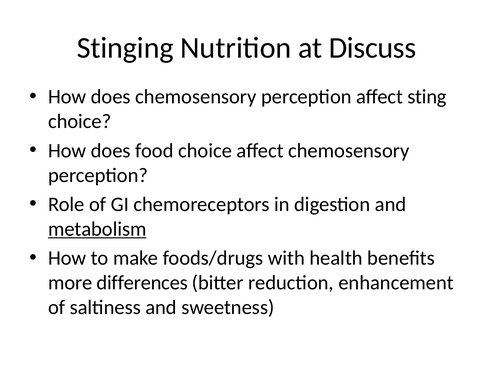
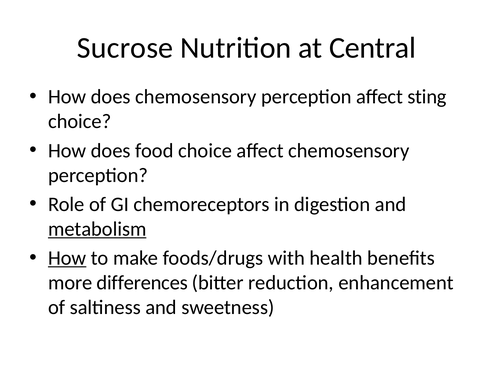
Stinging: Stinging -> Sucrose (125, 48)
Discuss: Discuss -> Central (372, 48)
How underline: none -> present (67, 258)
